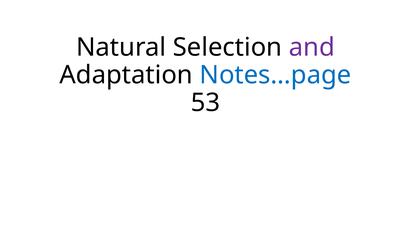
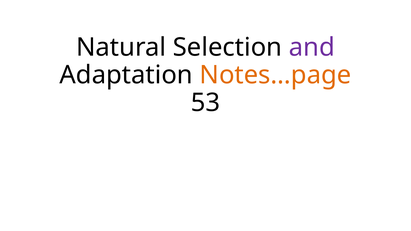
Notes…page colour: blue -> orange (275, 75)
